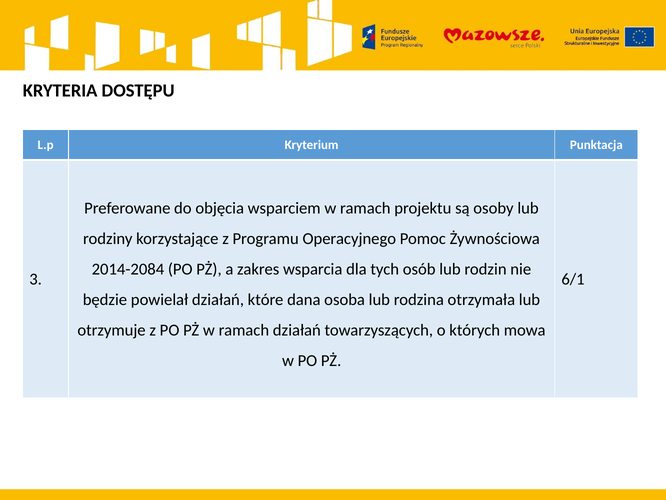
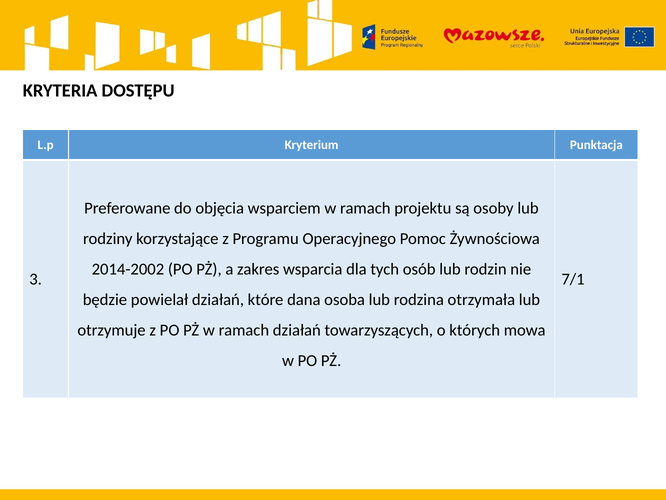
2014-2084: 2014-2084 -> 2014-2002 (128, 269)
6/1: 6/1 -> 7/1 (573, 279)
